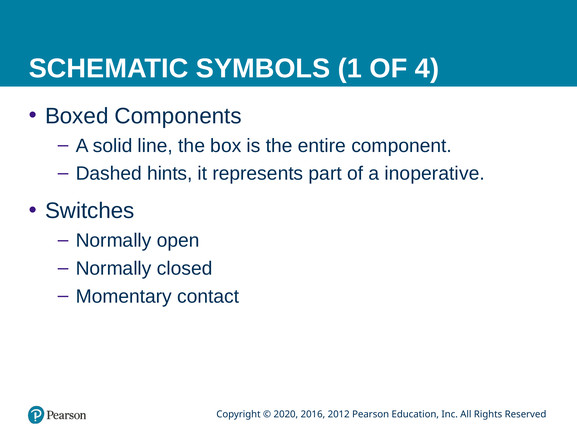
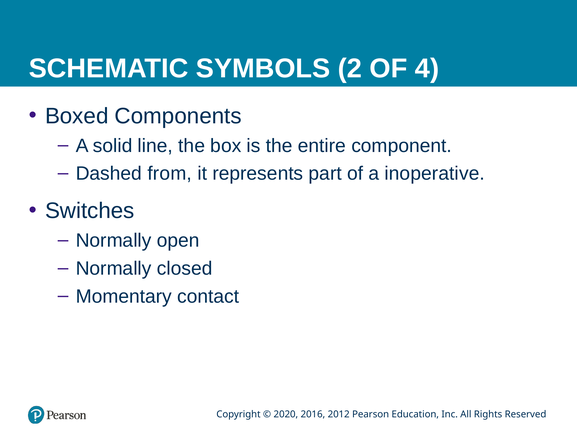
1: 1 -> 2 (350, 68)
hints: hints -> from (170, 174)
